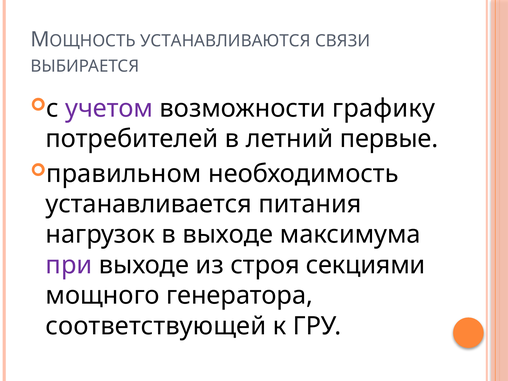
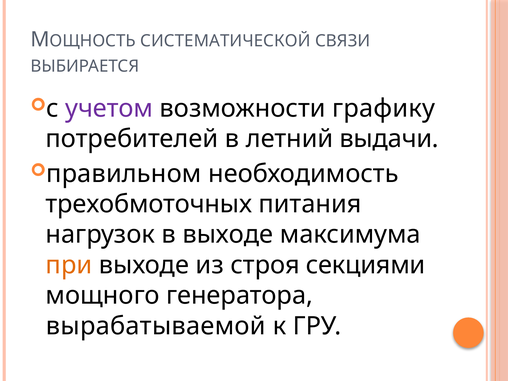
УСТАНАВЛИВАЮТСЯ: УСТАНАВЛИВАЮТСЯ -> СИСТЕМАТИЧЕСКОЙ (225, 41)
первые: первые -> выдачи (389, 139)
устанавливается: устанавливается -> трехобмоточных (149, 204)
при colour: purple -> orange (69, 265)
соответствующей: соответствующей -> вырабатываемой (156, 326)
